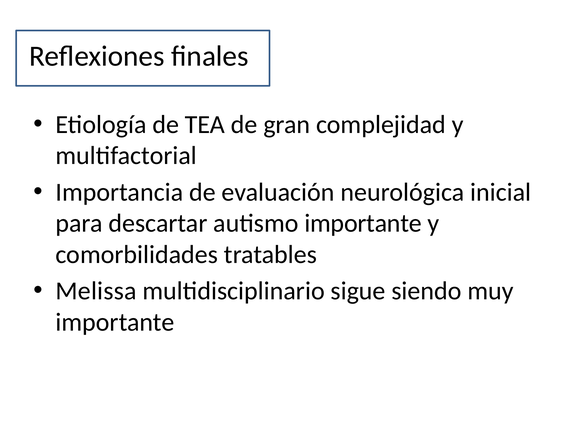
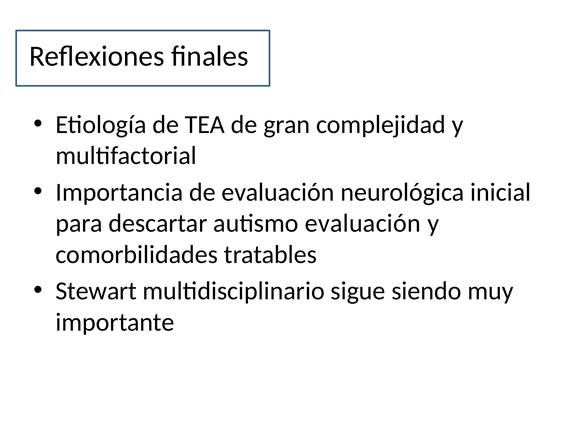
autismo importante: importante -> evaluación (363, 223)
Melissa: Melissa -> Stewart (96, 291)
